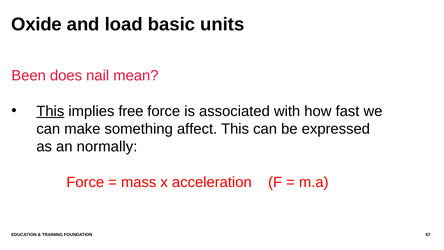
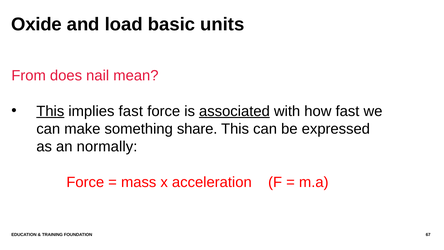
Been: Been -> From (29, 76)
implies free: free -> fast (131, 111)
associated underline: none -> present (234, 111)
affect: affect -> share (197, 129)
